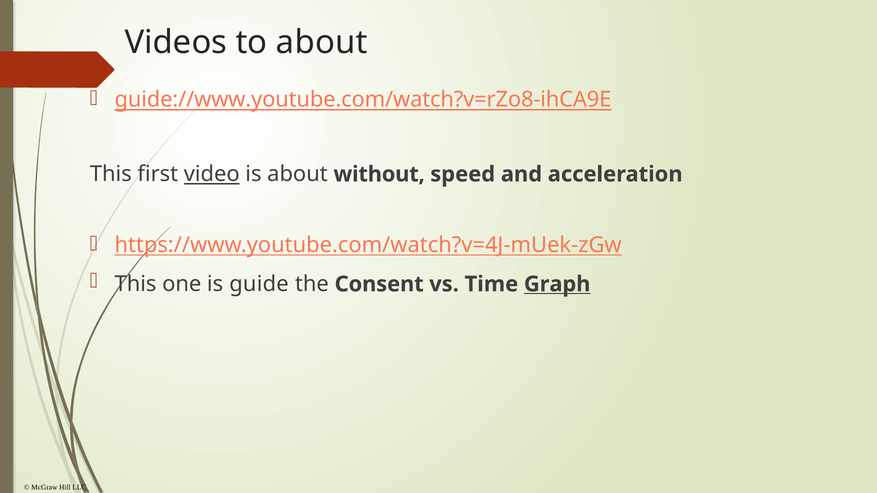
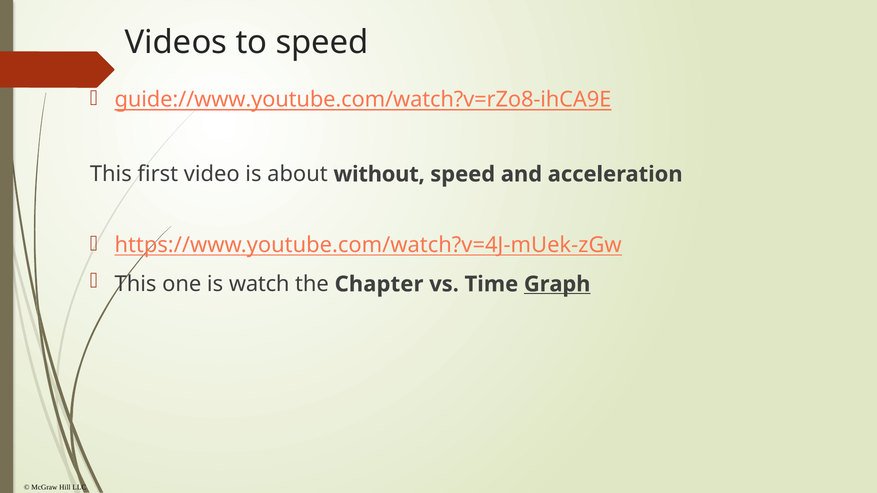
to about: about -> speed (322, 43)
video underline: present -> none (212, 174)
guide: guide -> watch (259, 284)
Consent: Consent -> Chapter (379, 284)
